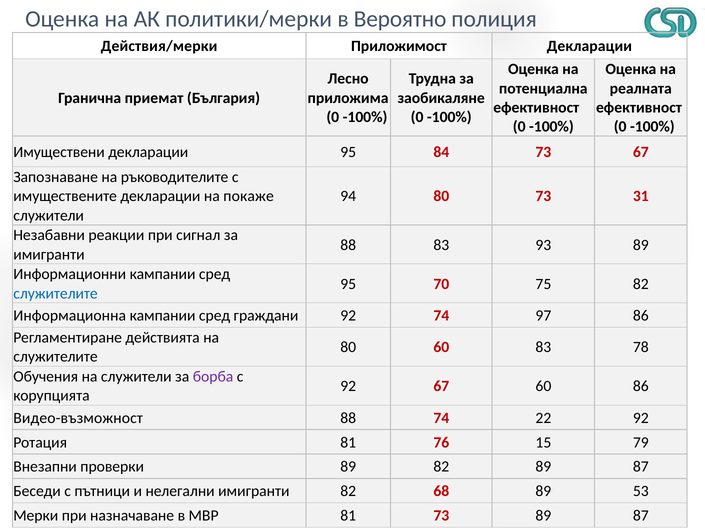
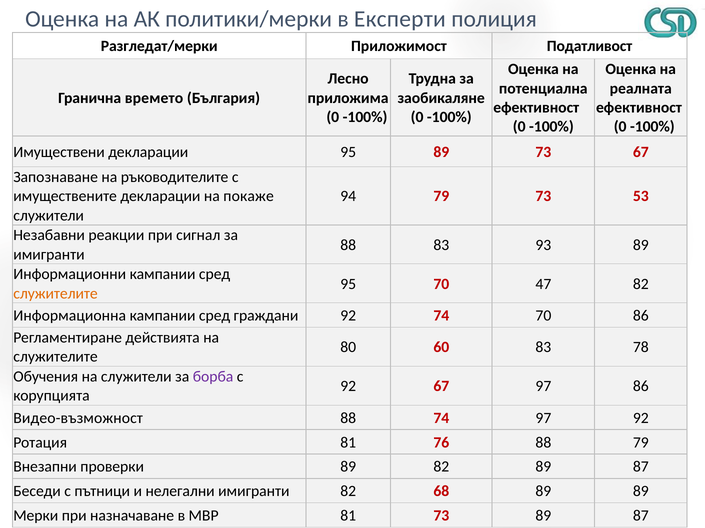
Вероятно: Вероятно -> Експерти (400, 19)
Действия/мерки: Действия/мерки -> Разгледат/мерки (159, 46)
Приложимост Декларации: Декларации -> Податливост (590, 46)
приемат: приемат -> времето (154, 98)
95 84: 84 -> 89 (441, 152)
94 80: 80 -> 79 (441, 197)
31: 31 -> 53 (641, 197)
75: 75 -> 47 (543, 284)
служителите colour: blue -> orange (56, 294)
74 97: 97 -> 70 (543, 316)
67 60: 60 -> 97 (543, 387)
74 22: 22 -> 97 (543, 419)
76 15: 15 -> 88 (543, 443)
89 53: 53 -> 89 (641, 492)
